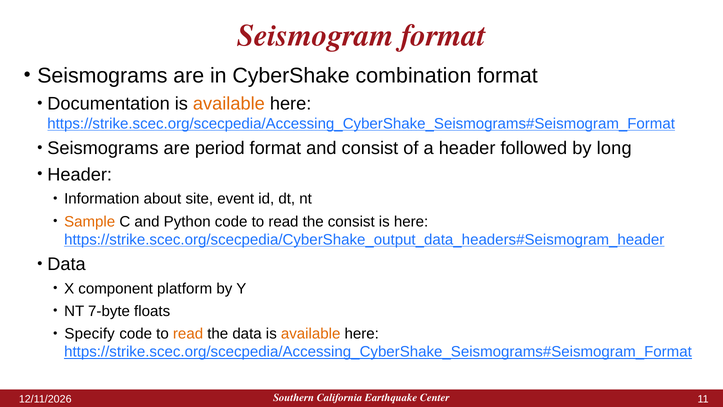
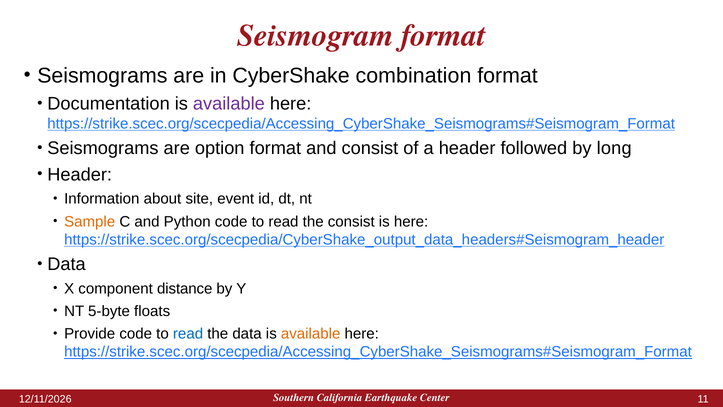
available colour: orange -> purple (229, 104)
period: period -> option (220, 148)
platform: platform -> distance (185, 288)
7-byte: 7-byte -> 5-byte (109, 311)
Specify: Specify -> Provide (90, 334)
read colour: orange -> blue (188, 334)
